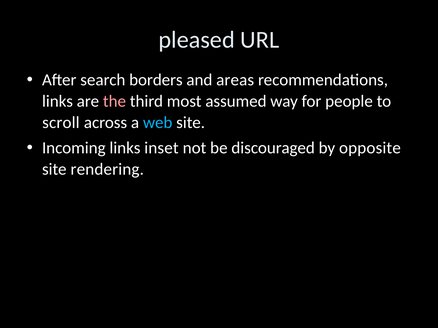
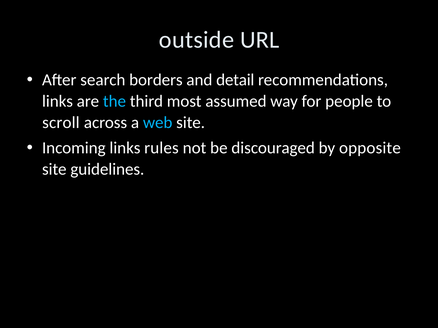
pleased: pleased -> outside (197, 40)
areas: areas -> detail (235, 80)
the colour: pink -> light blue (114, 101)
inset: inset -> rules (161, 148)
rendering: rendering -> guidelines (107, 169)
